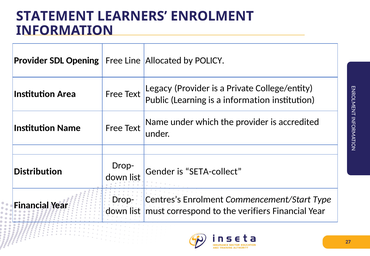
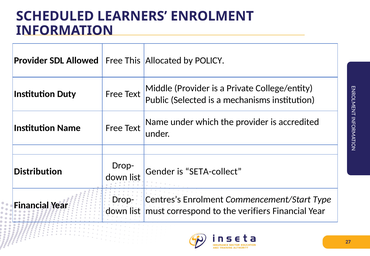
STATEMENT: STATEMENT -> SCHEDULED (55, 16)
Opening: Opening -> Allowed (82, 60)
Line: Line -> This (133, 60)
Legacy: Legacy -> Middle (159, 88)
Area: Area -> Duty (67, 94)
Learning: Learning -> Selected (188, 100)
a information: information -> mechanisms (247, 100)
